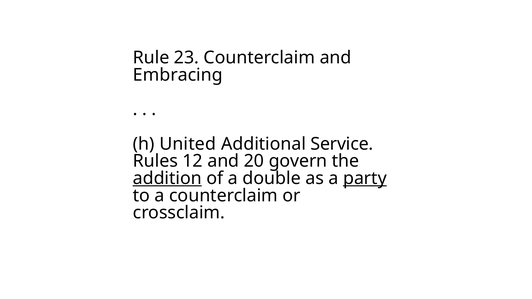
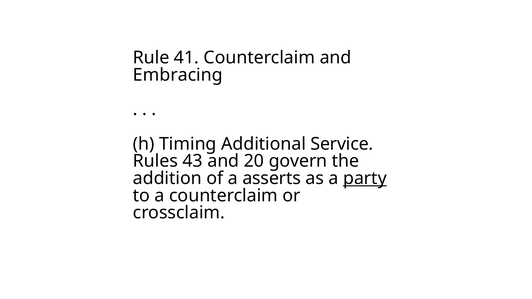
23: 23 -> 41 (186, 58)
United: United -> Timing (188, 144)
12: 12 -> 43 (193, 161)
addition underline: present -> none (167, 178)
double: double -> asserts (272, 178)
